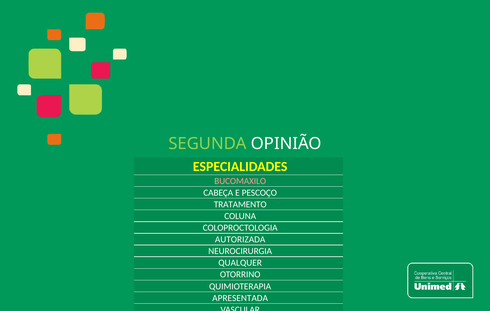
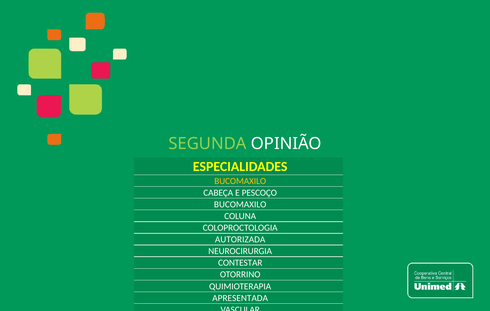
BUCOMAXILO colour: pink -> yellow (240, 181)
TRATAMENTO: TRATAMENTO -> BUCOMAXILO (240, 204)
QUALQUER: QUALQUER -> CONTESTAR (240, 263)
